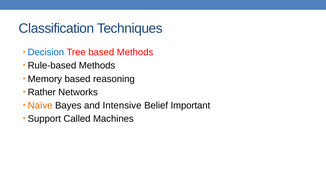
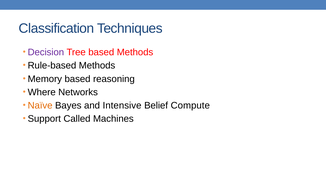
Decision colour: blue -> purple (46, 52)
Rather: Rather -> Where (42, 92)
Important: Important -> Compute (190, 106)
